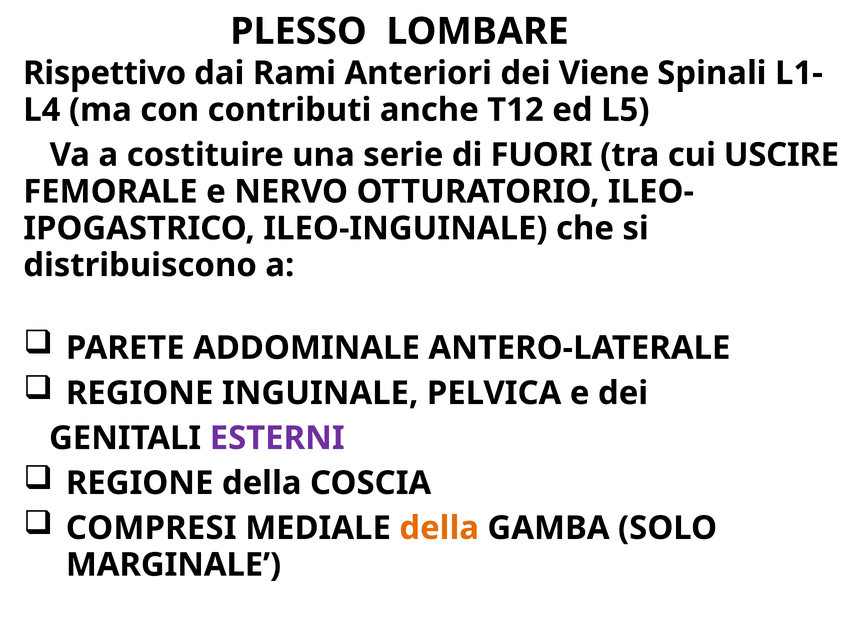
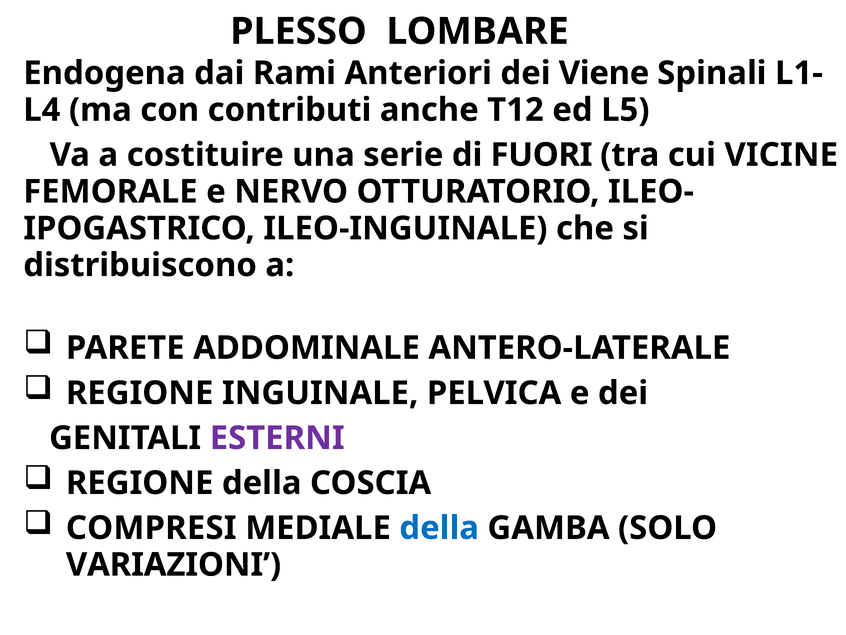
Rispettivo: Rispettivo -> Endogena (104, 73)
USCIRE: USCIRE -> VICINE (781, 155)
della colour: orange -> blue (439, 528)
MARGINALE: MARGINALE -> VARIAZIONI (174, 564)
